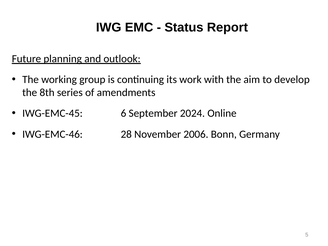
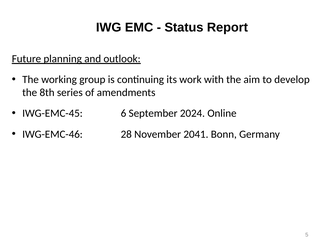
2006: 2006 -> 2041 (196, 134)
